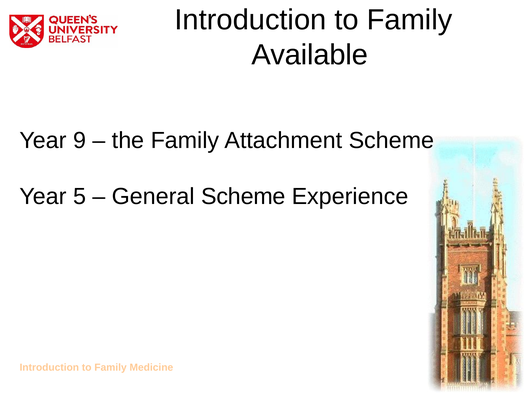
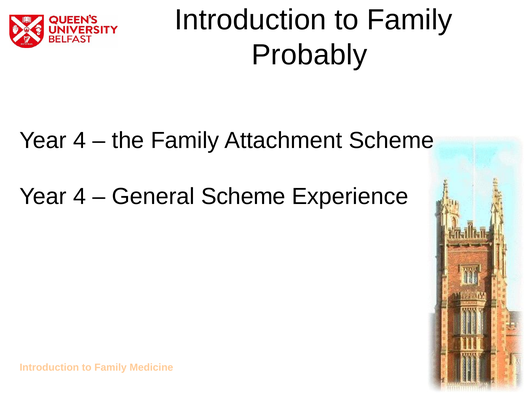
Available: Available -> Probably (309, 55)
9: 9 -> 4 (79, 140)
5: 5 -> 4 (79, 196)
